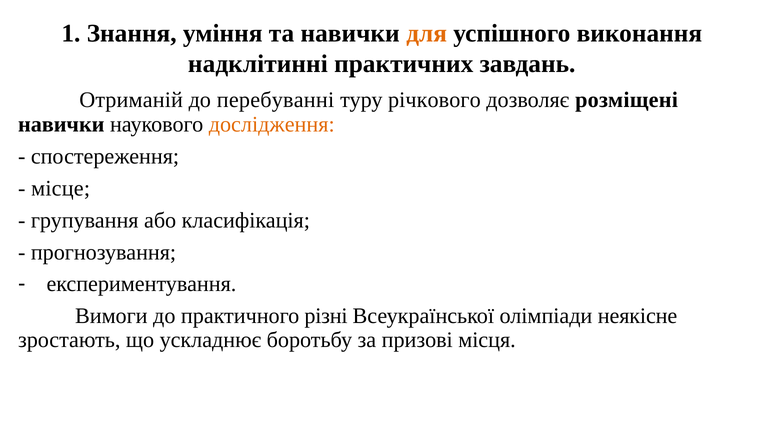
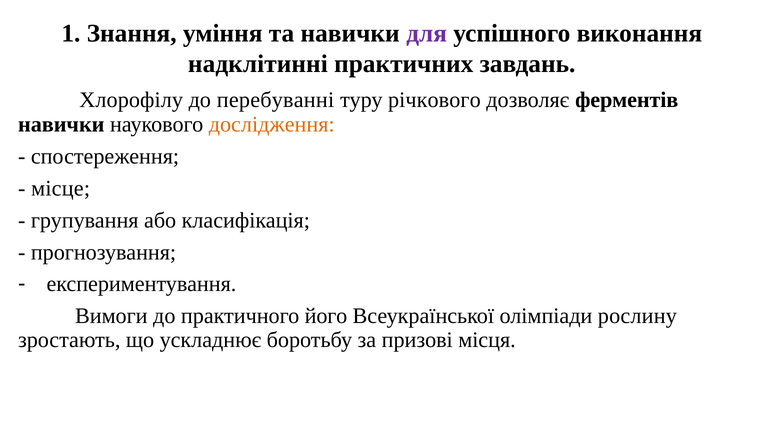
для colour: orange -> purple (427, 33)
Отриманій: Отриманій -> Хлорофілу (131, 100)
розміщені: розміщені -> ферментів (627, 100)
різні: різні -> його (326, 316)
неякісне: неякісне -> рослину (637, 316)
